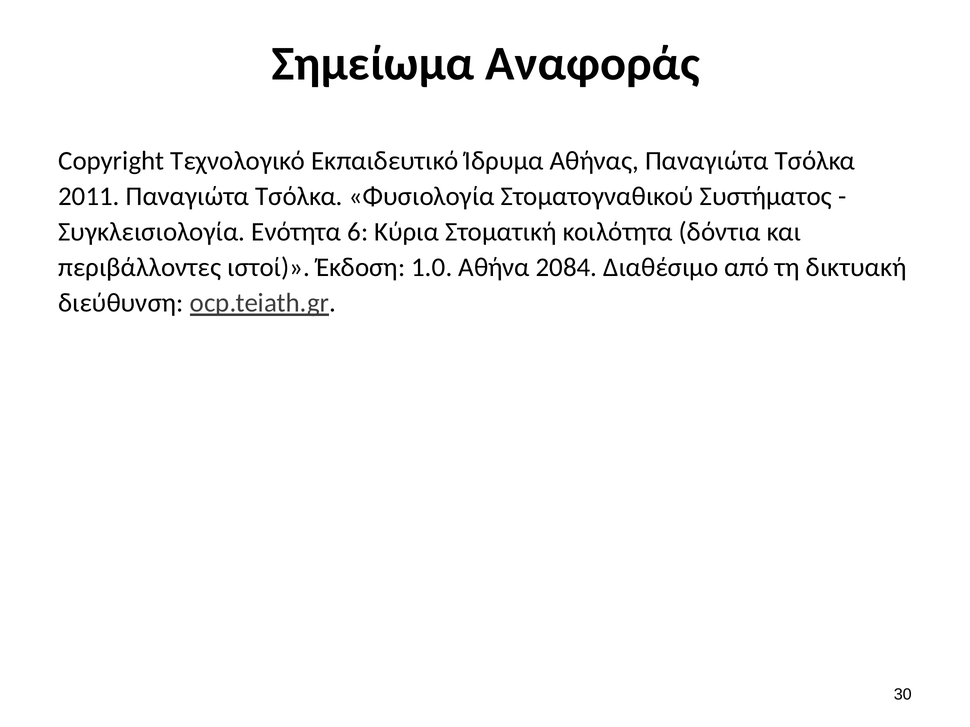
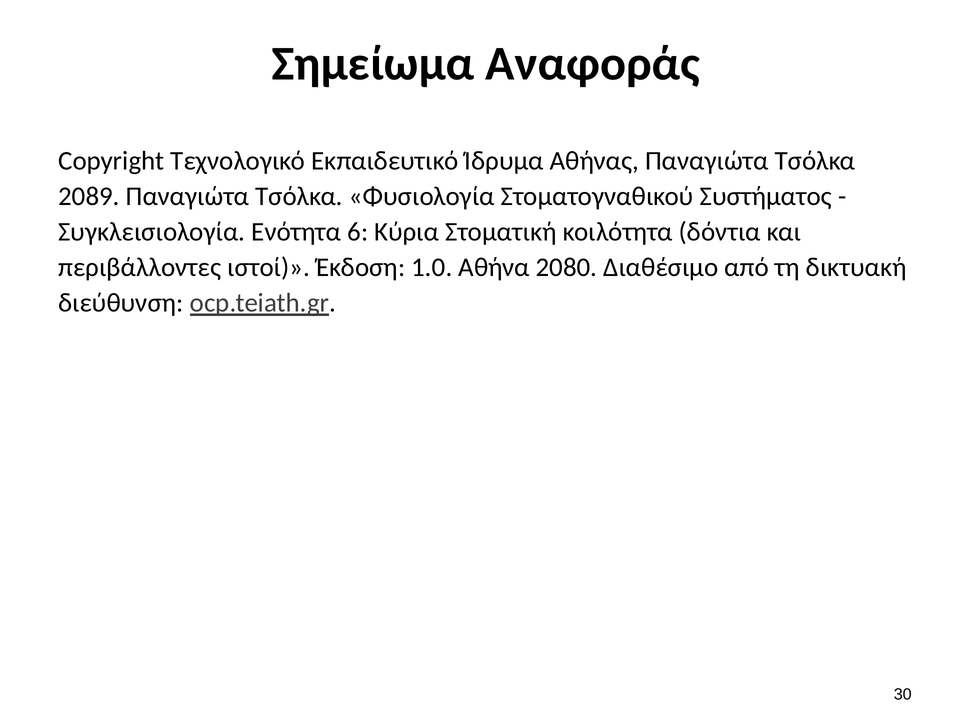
2011: 2011 -> 2089 (89, 196)
2084: 2084 -> 2080 (567, 268)
